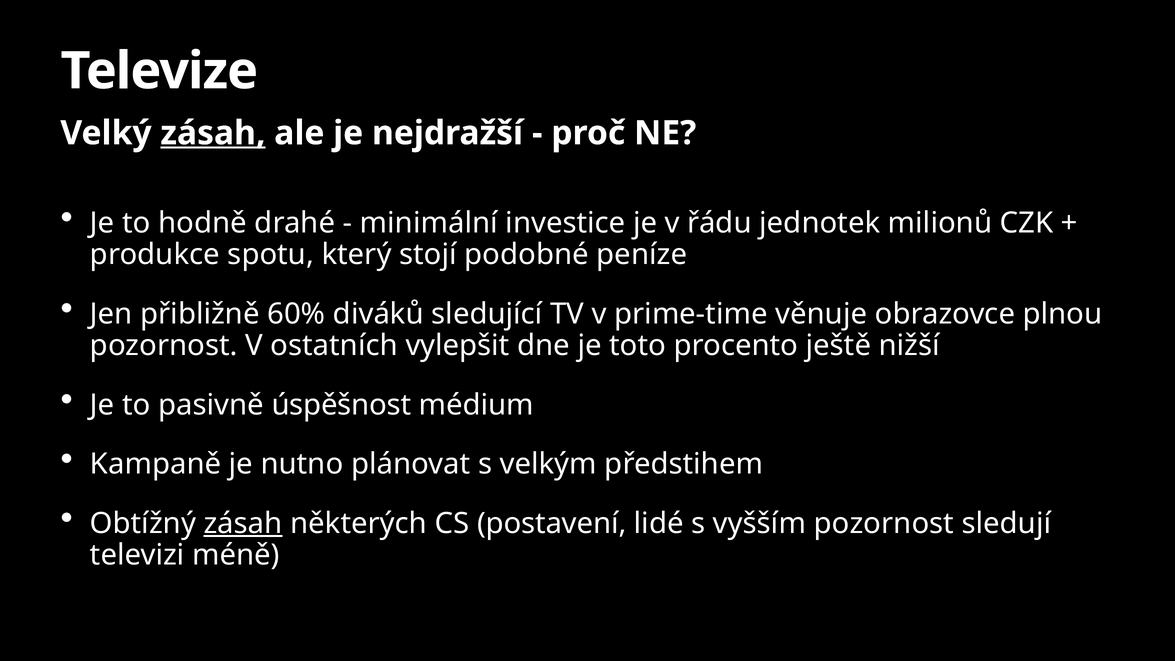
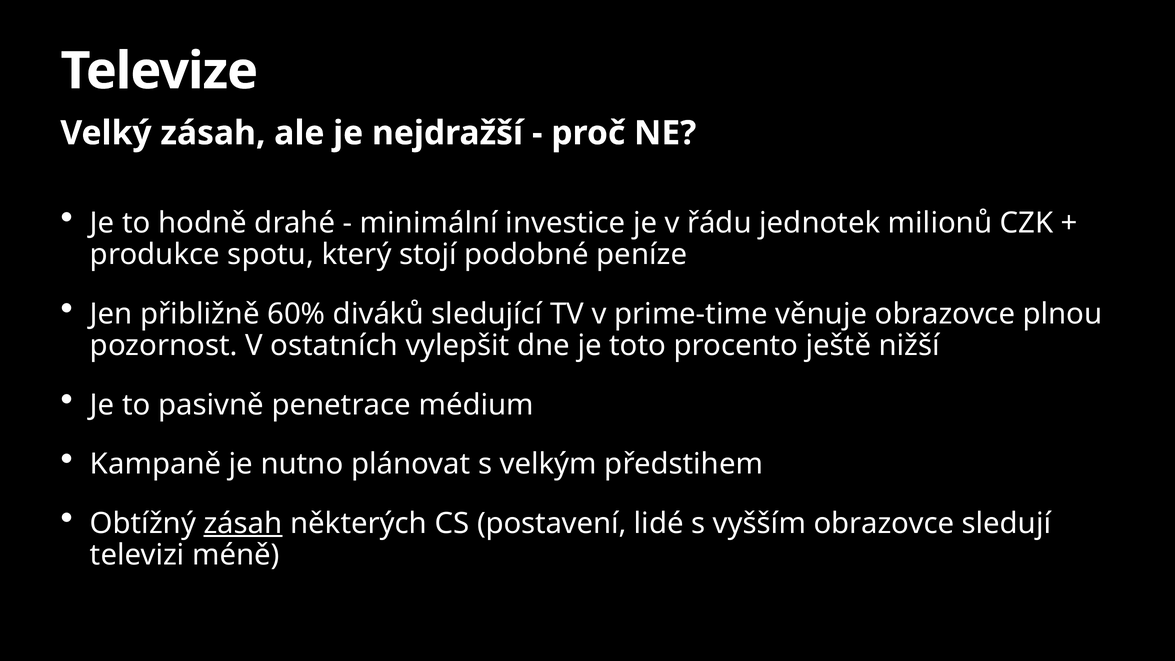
zásah underline: present -> none (213, 133)
úspěšnost: úspěšnost -> penetrace (341, 405)
vyšším pozornost: pozornost -> obrazovce (884, 523)
